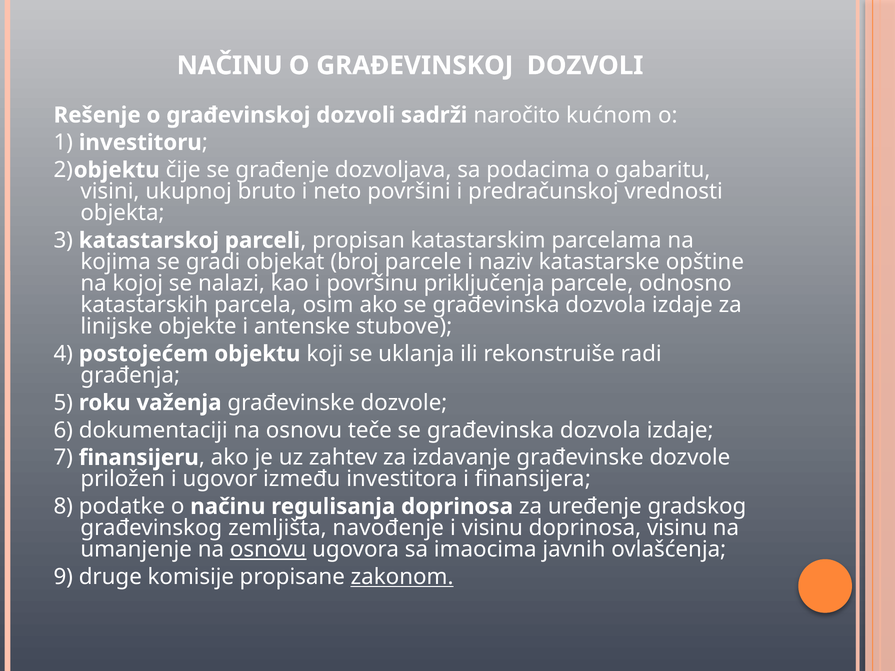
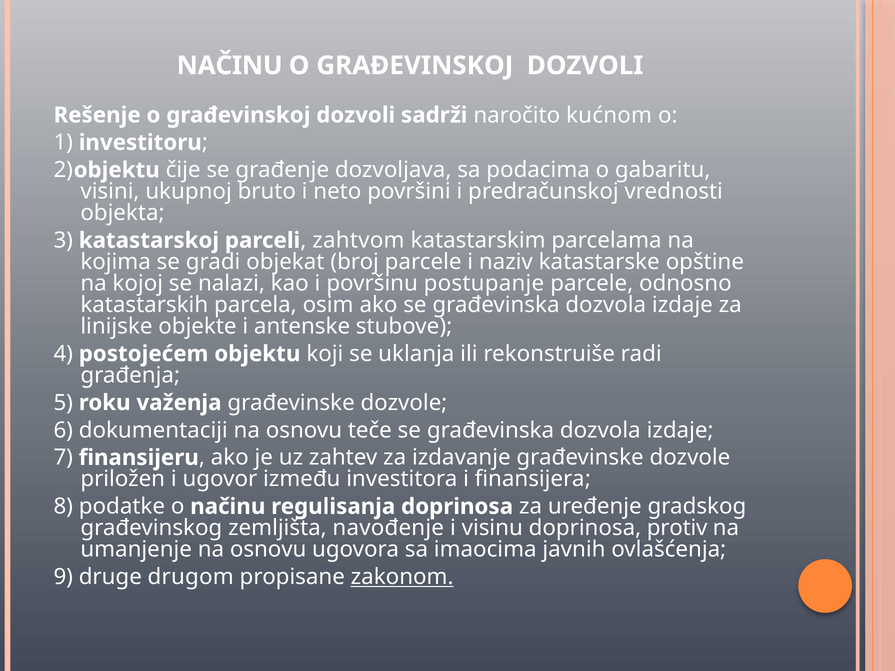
propisan: propisan -> zahtvom (358, 241)
priključenja: priključenja -> postupanje (484, 283)
doprinosa visinu: visinu -> protiv (677, 528)
osnovu underline: present -> none (268, 550)
komisije: komisije -> drugom (191, 577)
